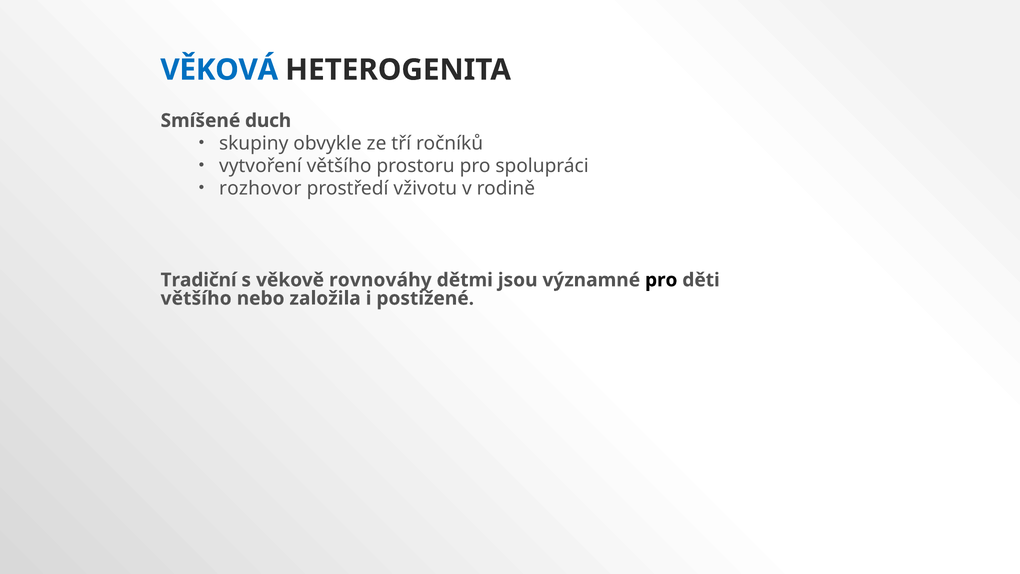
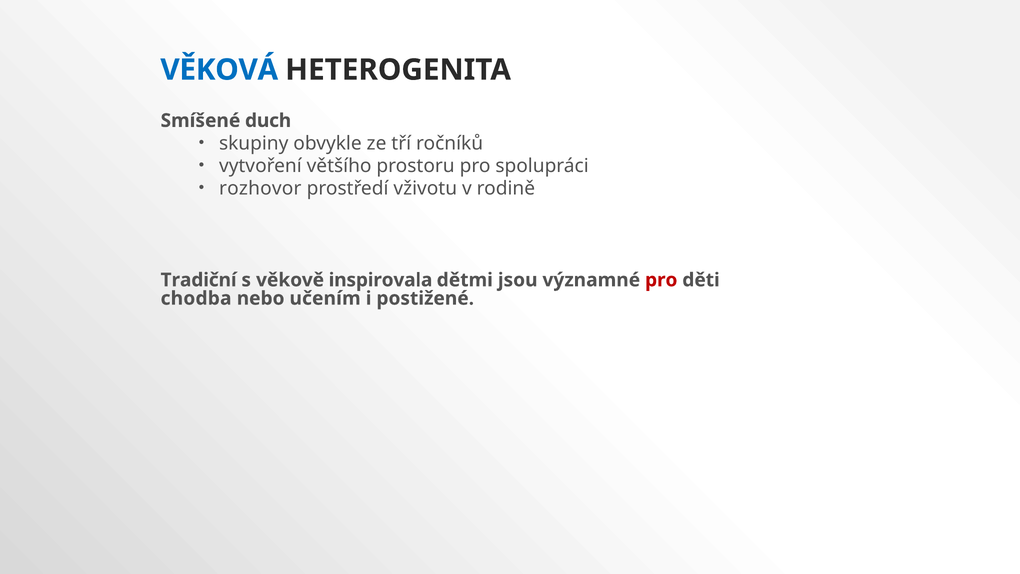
rovnováhy: rovnováhy -> inspirovala (381, 280)
pro colour: black -> red (661, 280)
většího: většího -> chodba (196, 298)
založila: založila -> učením (325, 298)
